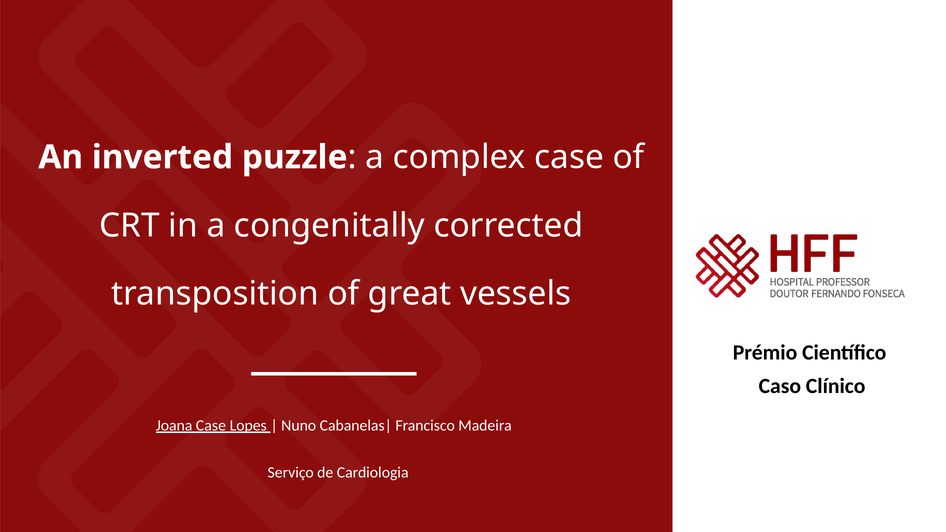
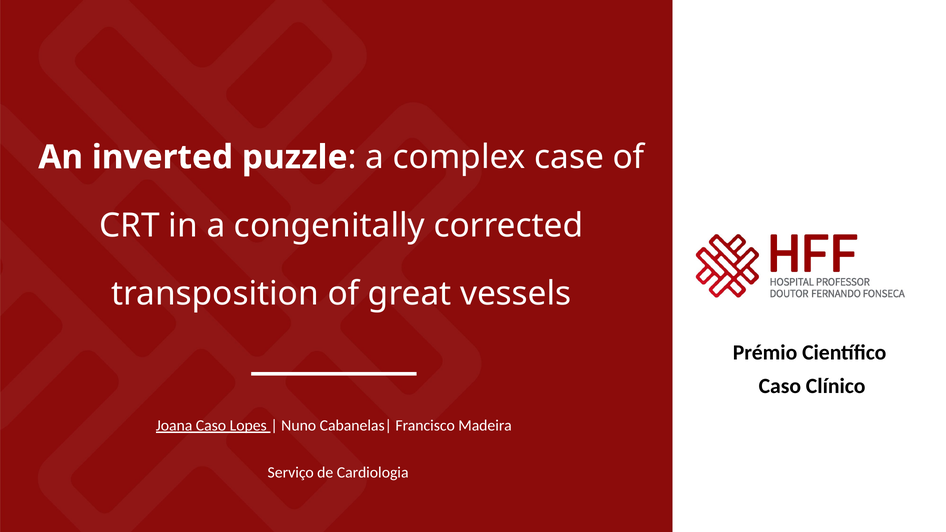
Joana Case: Case -> Caso (211, 426)
